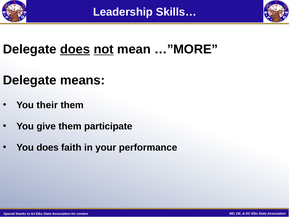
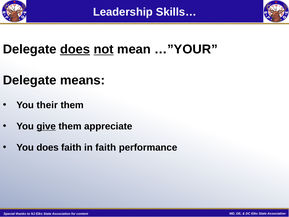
…”MORE: …”MORE -> …”YOUR (186, 49)
give underline: none -> present (46, 126)
participate: participate -> appreciate (108, 126)
in your: your -> faith (106, 147)
